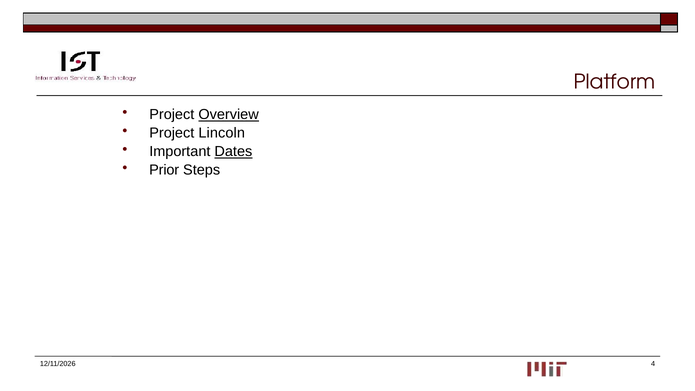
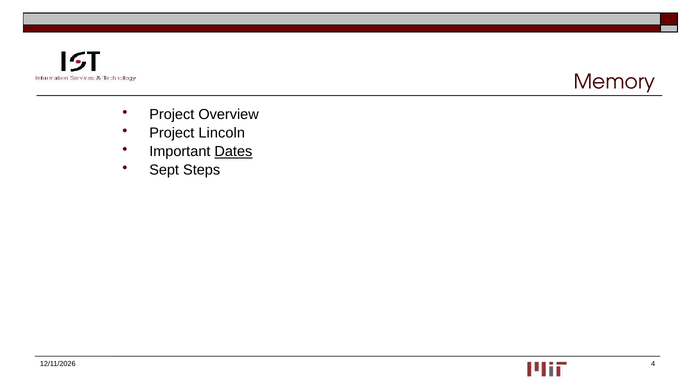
Platform: Platform -> Memory (614, 82)
Overview underline: present -> none (229, 115)
Prior: Prior -> Sept (164, 170)
